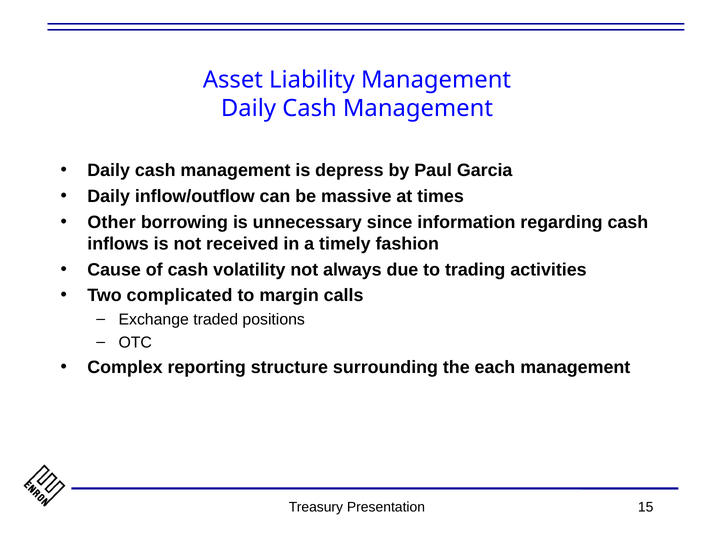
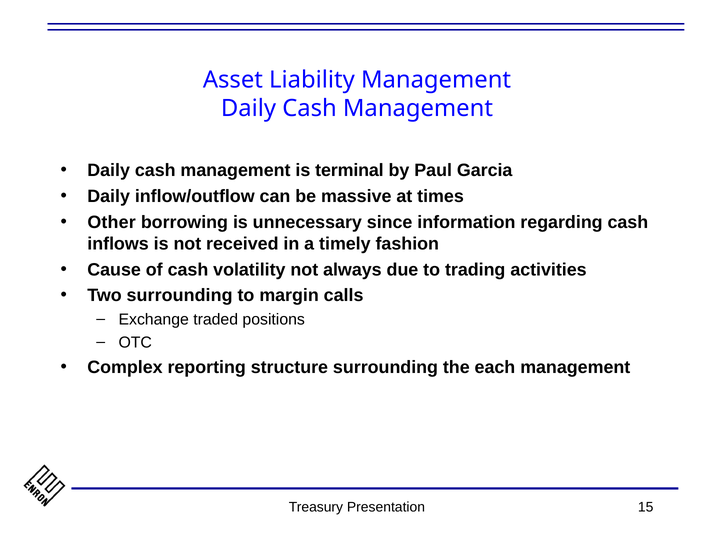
depress: depress -> terminal (349, 170)
Two complicated: complicated -> surrounding (180, 295)
